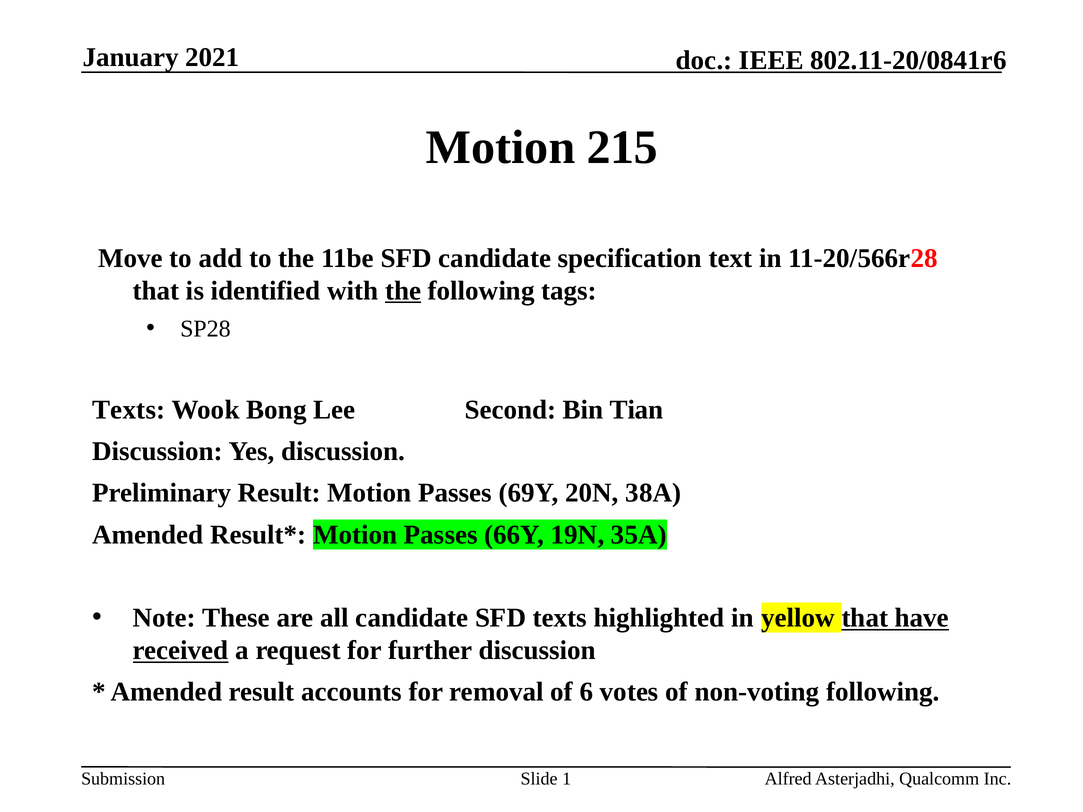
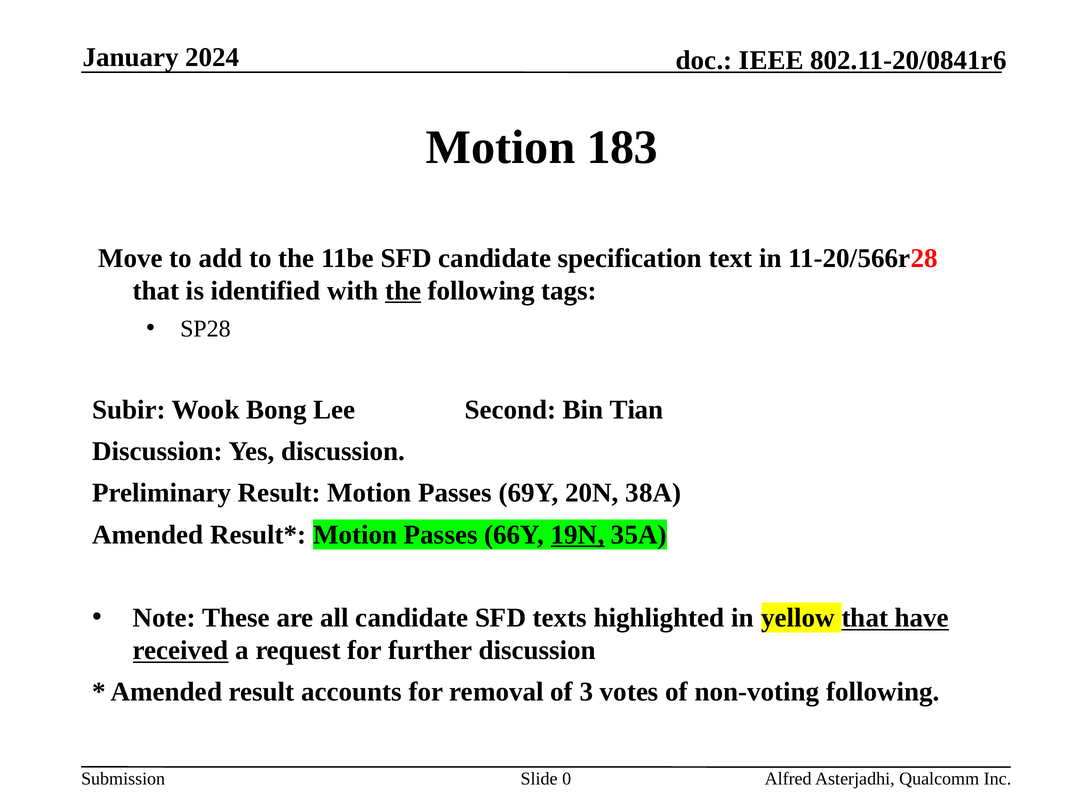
2021: 2021 -> 2024 (212, 57)
215: 215 -> 183 (622, 148)
Texts: Texts -> Subir (129, 410)
19N underline: none -> present (578, 535)
6: 6 -> 3 (586, 692)
1: 1 -> 0 (567, 779)
